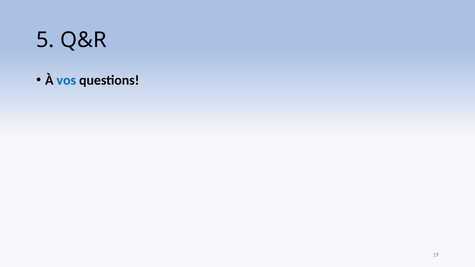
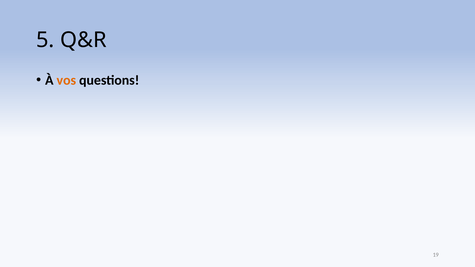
vos colour: blue -> orange (66, 80)
